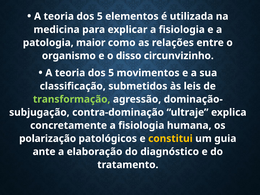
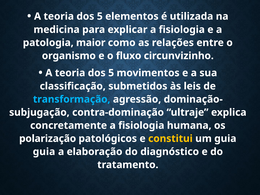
disso: disso -> fluxo (129, 56)
transformação colour: light green -> light blue (72, 99)
ante: ante -> guia (44, 152)
